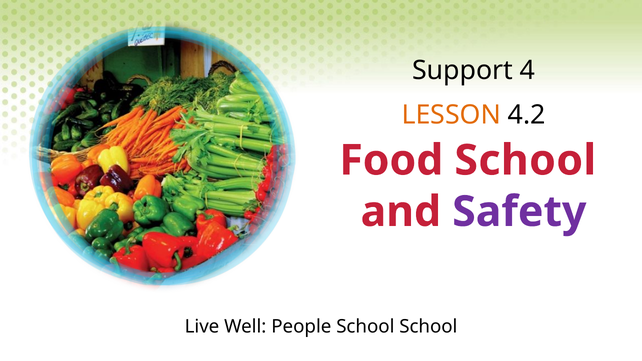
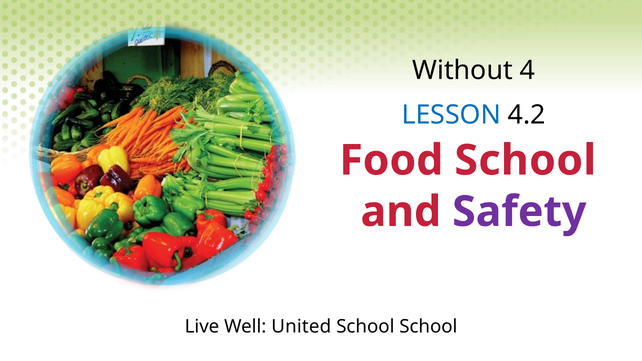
Support: Support -> Without (462, 71)
LESSON colour: orange -> blue (451, 115)
People: People -> United (301, 327)
